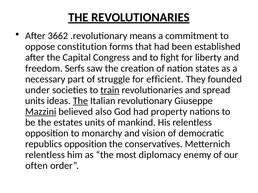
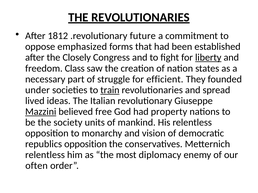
3662: 3662 -> 1812 (58, 36)
means: means -> future (143, 36)
constitution: constitution -> emphasized (82, 47)
Capital: Capital -> Closely (77, 58)
liberty underline: none -> present (208, 58)
Serfs: Serfs -> Class (75, 68)
units: units -> lived (35, 101)
The underline: present -> none (80, 101)
also: also -> free (104, 112)
estates: estates -> society (68, 123)
